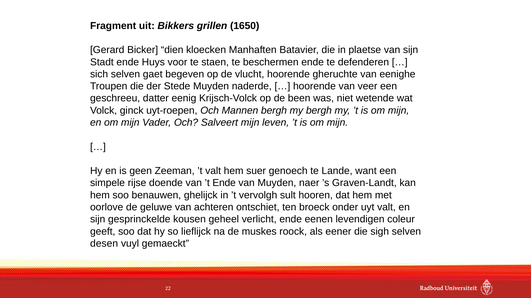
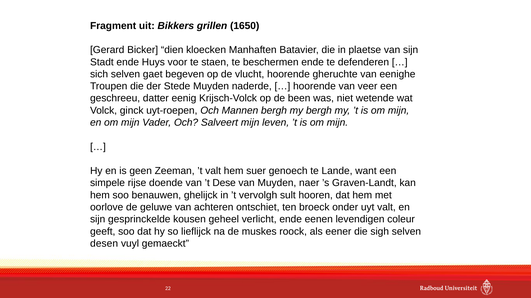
’t Ende: Ende -> Dese (224, 183)
